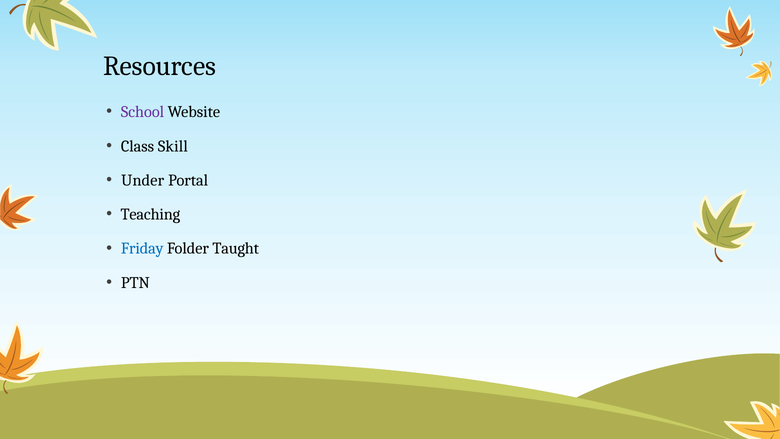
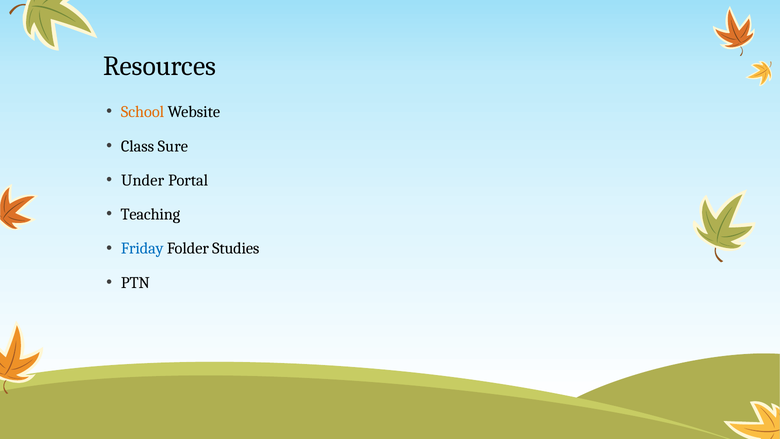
School colour: purple -> orange (143, 112)
Skill: Skill -> Sure (173, 146)
Taught: Taught -> Studies (236, 248)
